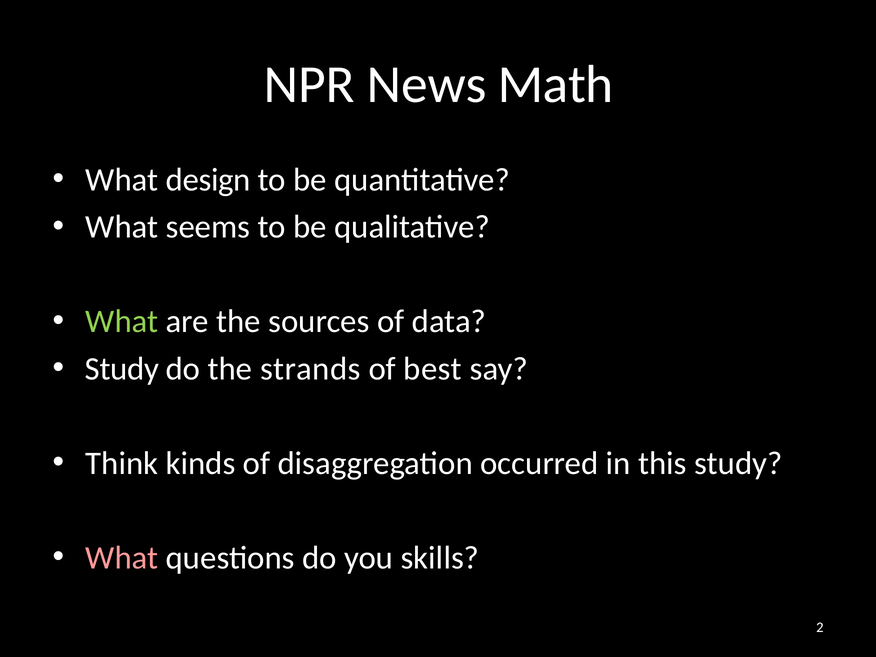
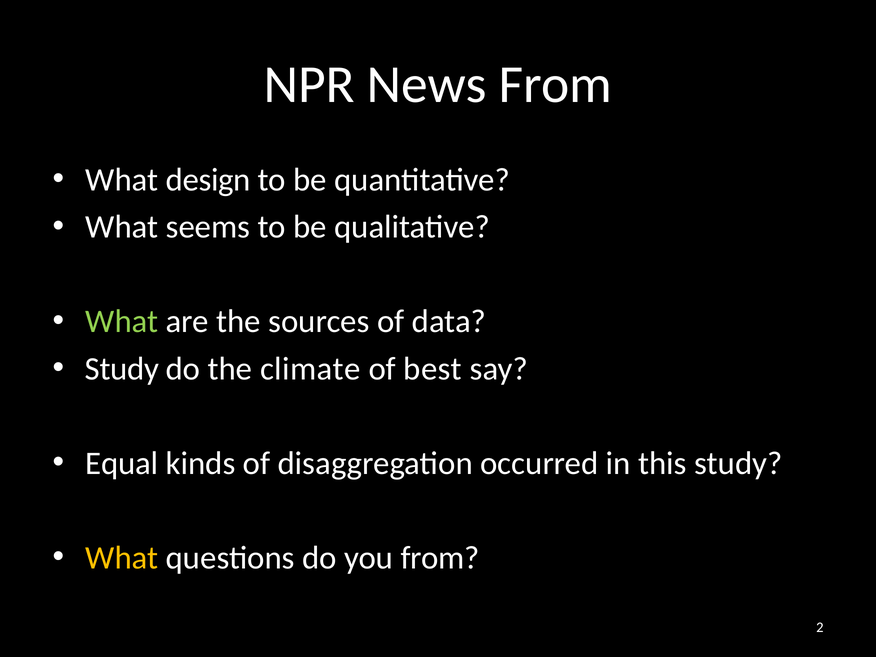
News Math: Math -> From (555, 85)
strands: strands -> climate (310, 369)
Think: Think -> Equal (122, 463)
What colour: pink -> yellow (122, 558)
you skills: skills -> from (440, 558)
